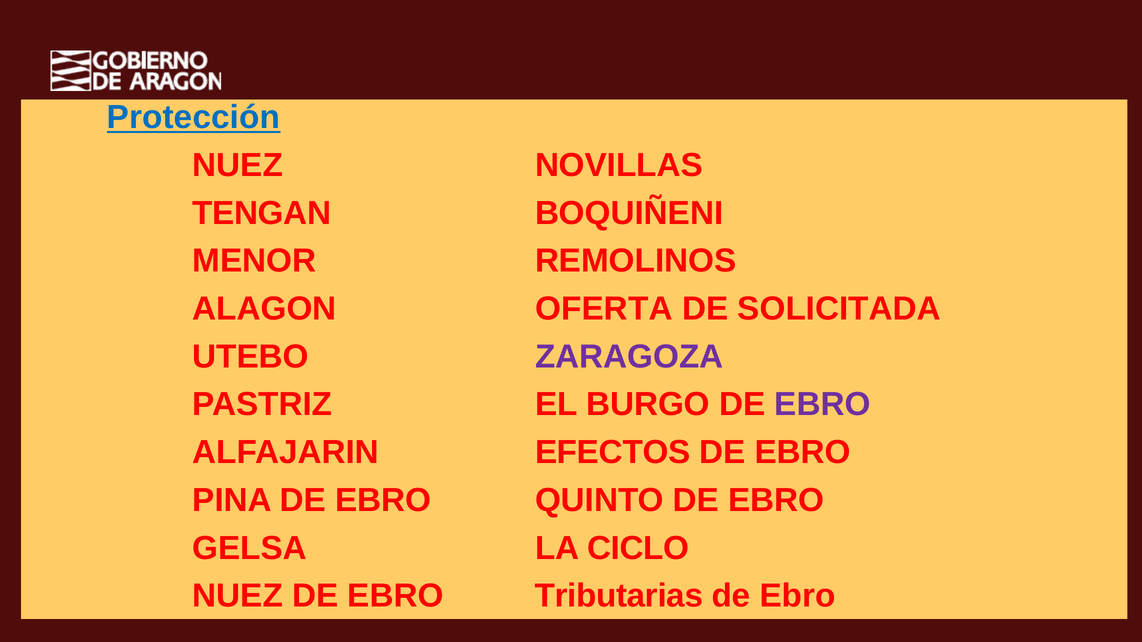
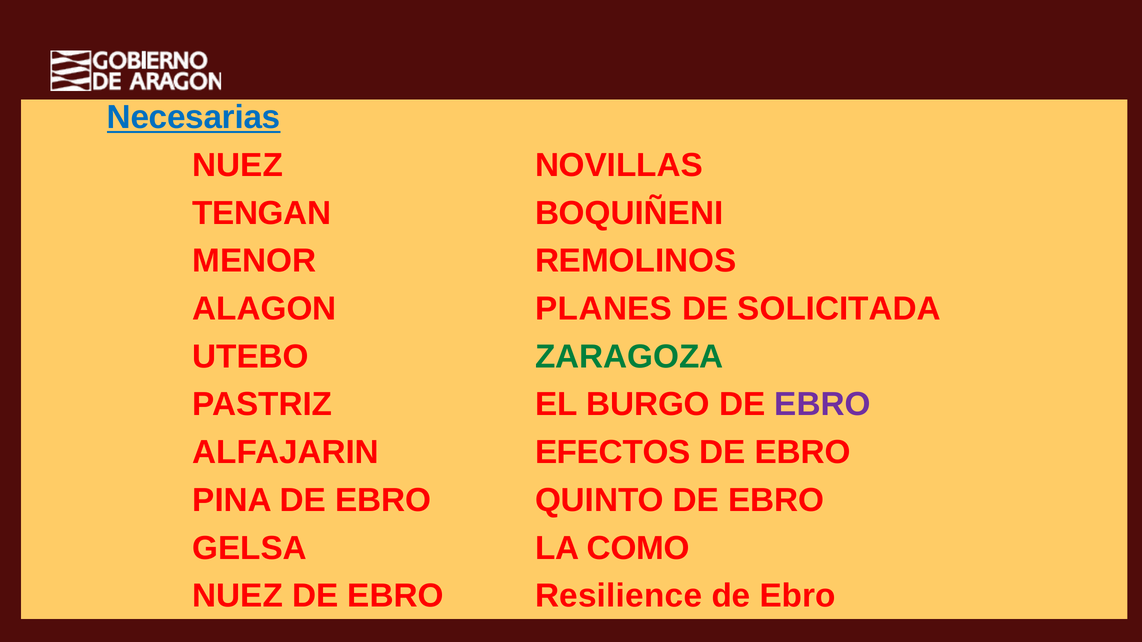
Protección: Protección -> Necesarias (194, 117)
OFERTA: OFERTA -> PLANES (604, 309)
ZARAGOZA colour: purple -> green (629, 357)
CICLO: CICLO -> COMO (638, 548)
Tributarias: Tributarias -> Resilience (619, 596)
